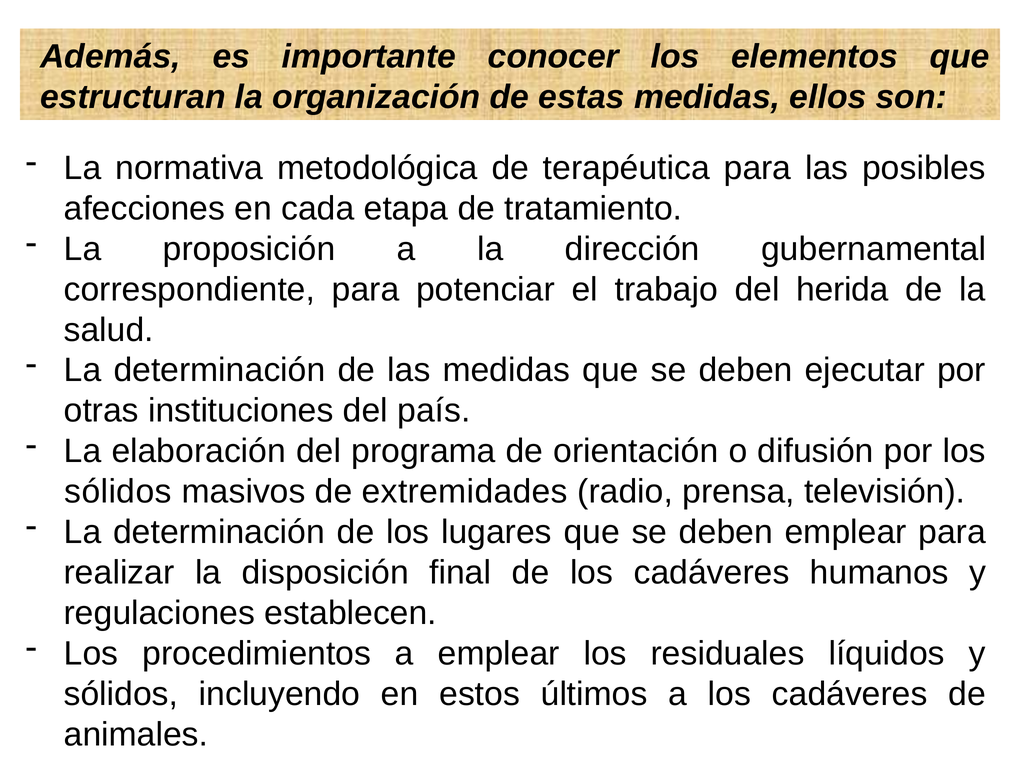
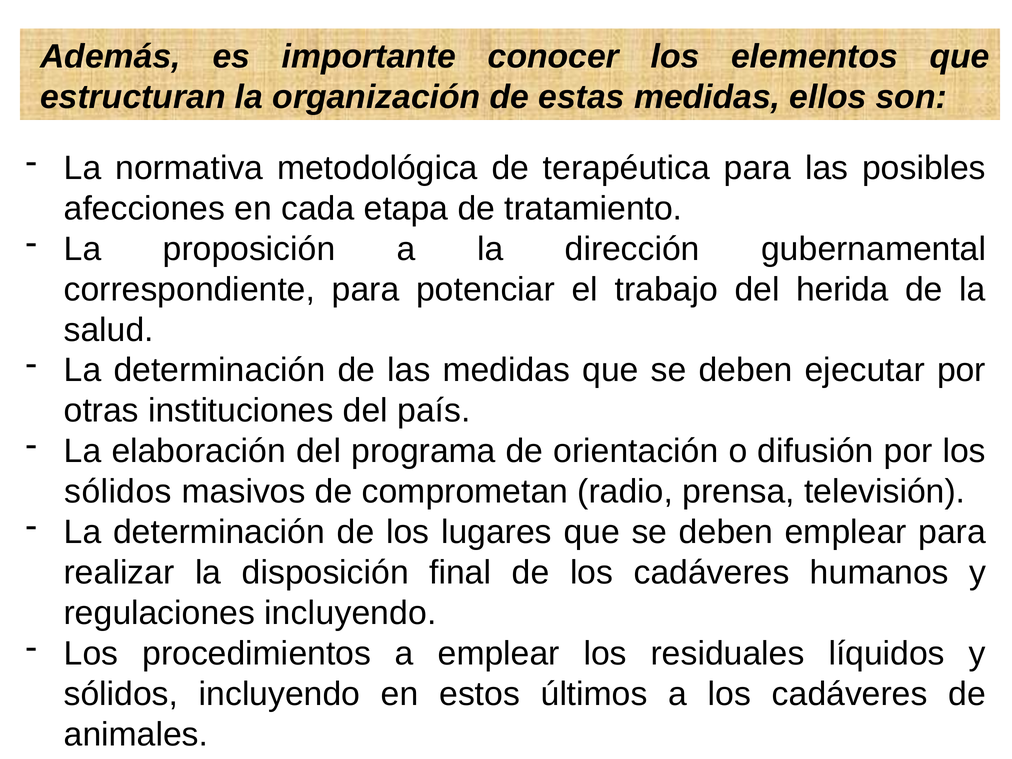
extremidades: extremidades -> comprometan (465, 492)
regulaciones establecen: establecen -> incluyendo (350, 613)
